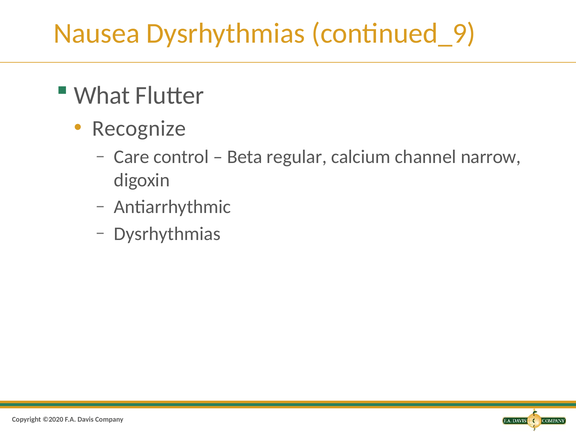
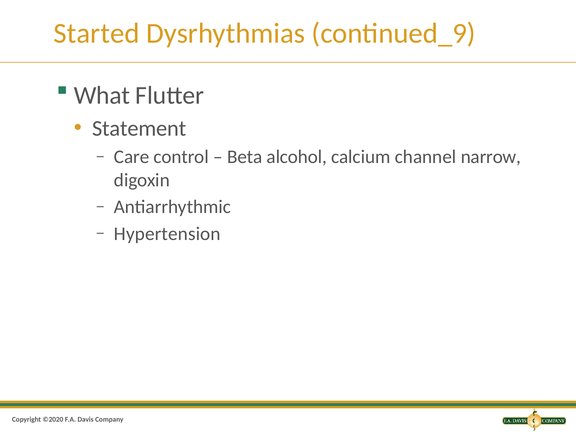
Nausea: Nausea -> Started (97, 33)
Recognize: Recognize -> Statement (139, 128)
regular: regular -> alcohol (297, 157)
Dysrhythmias: Dysrhythmias -> Hypertension (167, 234)
